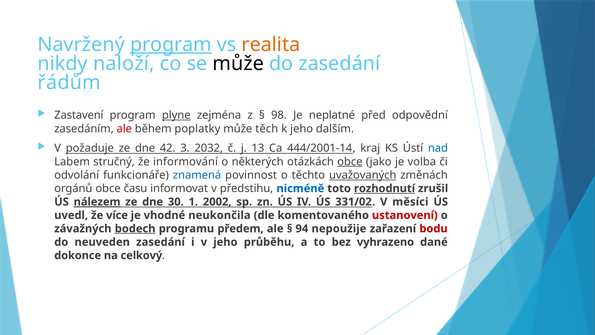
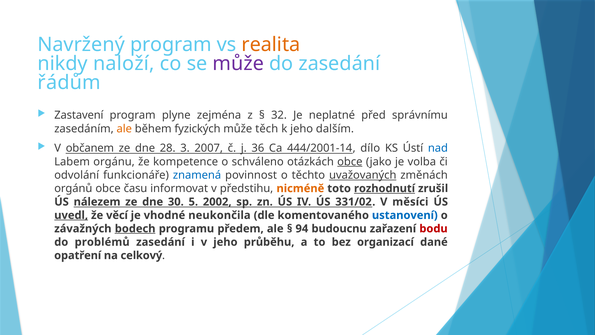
program underline: present -> none (171, 44)
může colour: black -> purple (238, 64)
plyne underline: present -> none (176, 115)
98: 98 -> 32 (279, 115)
odpovědní: odpovědní -> správnímu (420, 115)
ale colour: red -> orange (124, 129)
poplatky: poplatky -> fyzických (198, 129)
požaduje: požaduje -> občanem (90, 148)
42: 42 -> 28 (168, 148)
2032: 2032 -> 2007 (209, 148)
13: 13 -> 36 (258, 148)
kraj: kraj -> dílo (370, 148)
stručný: stručný -> orgánu (114, 162)
informování: informování -> kompetence (186, 162)
některých: některých -> schváleno (258, 162)
nicméně colour: blue -> orange (300, 188)
nálezem underline: present -> none (97, 202)
1: 1 -> 5 (193, 202)
uvedl underline: none -> present (71, 215)
více: více -> věcí (117, 215)
ustanovení colour: red -> blue (405, 215)
nepoužije: nepoužije -> budoucnu (339, 228)
neuveden: neuveden -> problémů (102, 242)
vyhrazeno: vyhrazeno -> organizací (385, 242)
dokonce: dokonce -> opatření (78, 255)
